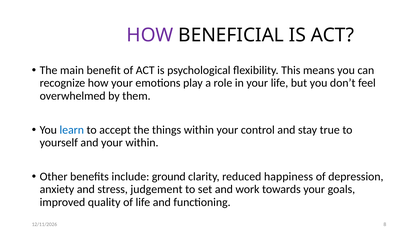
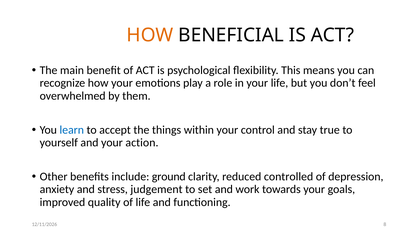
HOW colour: purple -> orange (150, 35)
your within: within -> action (142, 143)
happiness: happiness -> controlled (289, 177)
